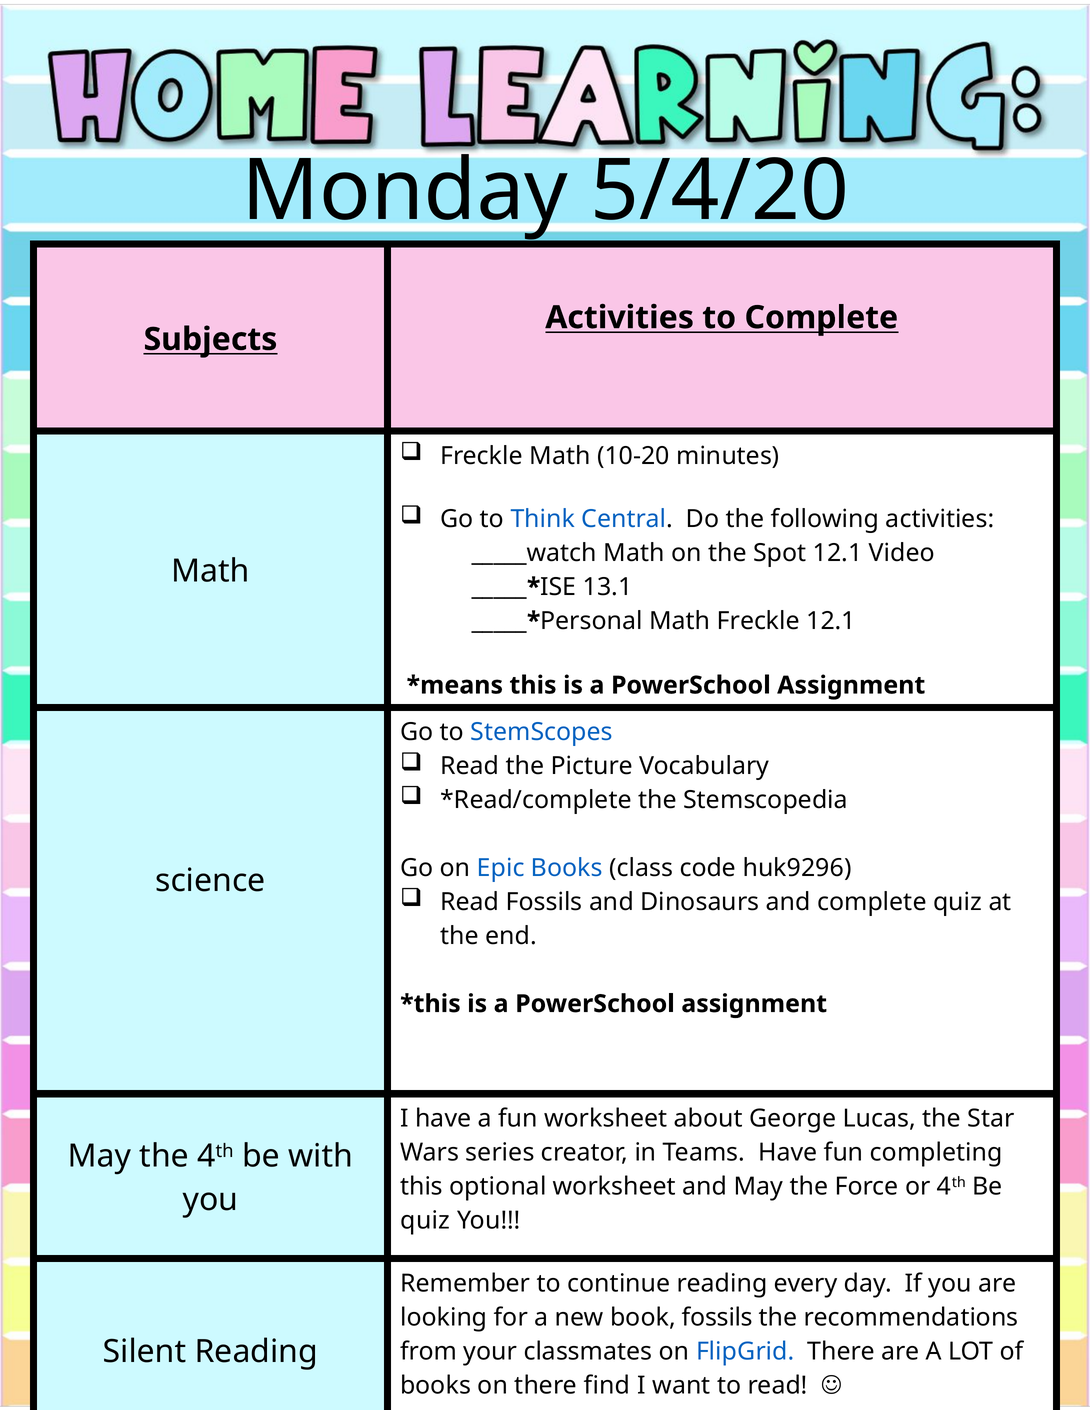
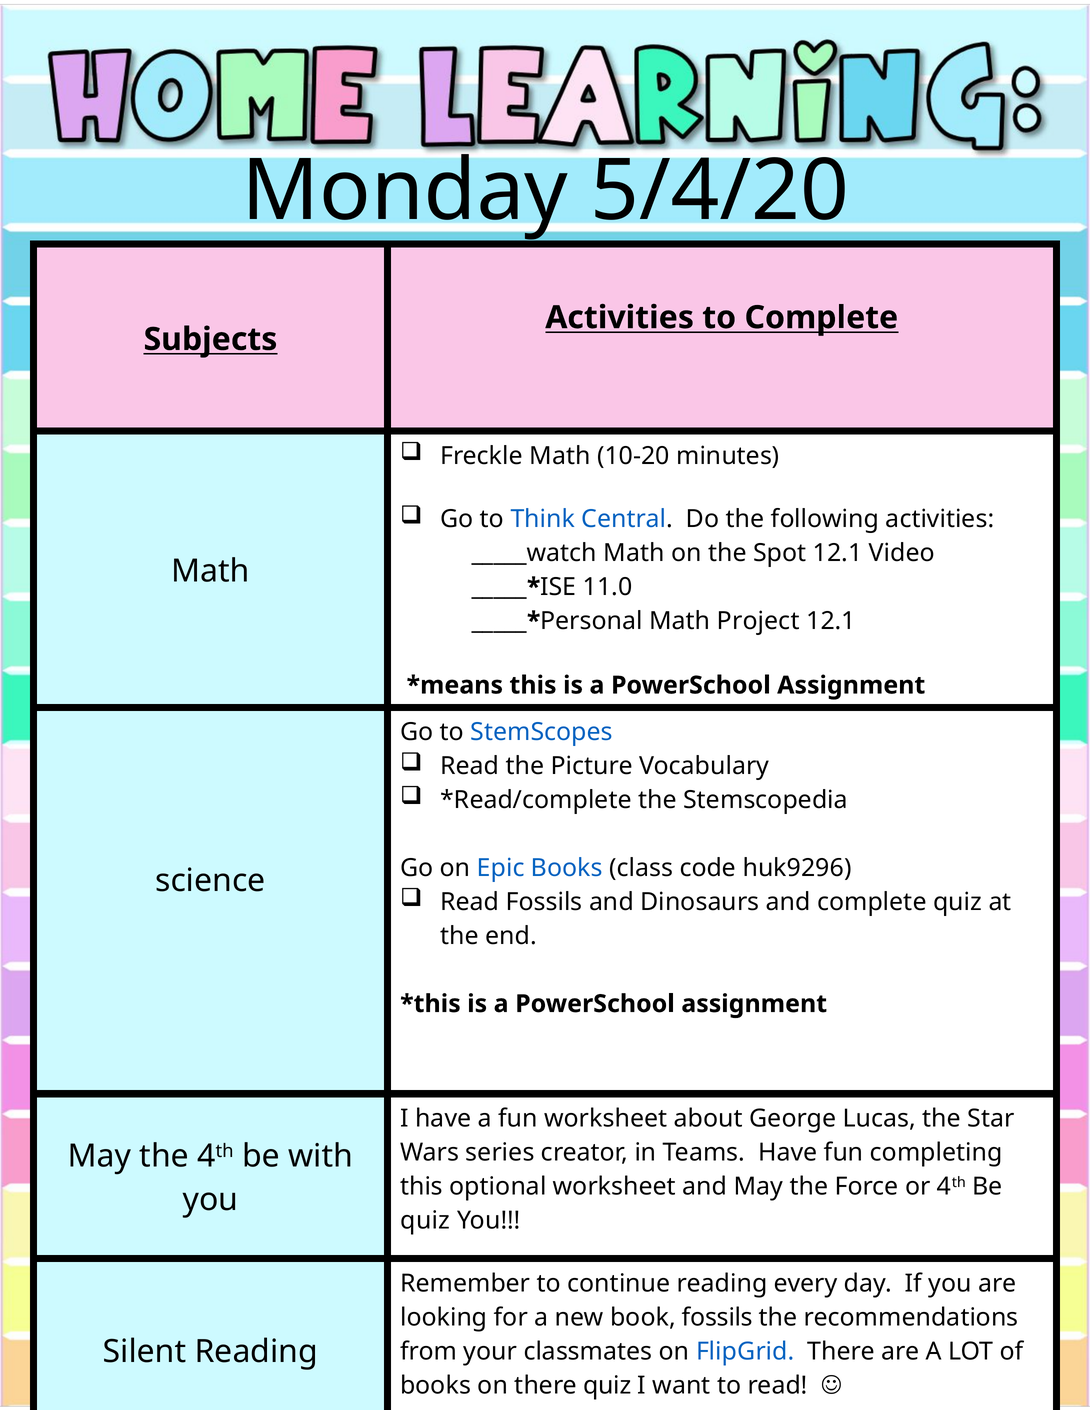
13.1: 13.1 -> 11.0 (608, 587)
Math Freckle: Freckle -> Project (758, 621)
there find: find -> quiz (607, 1386)
